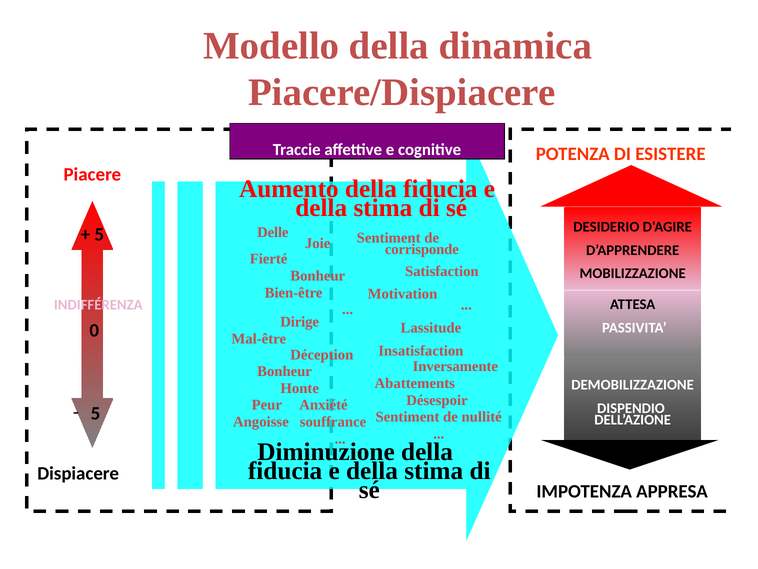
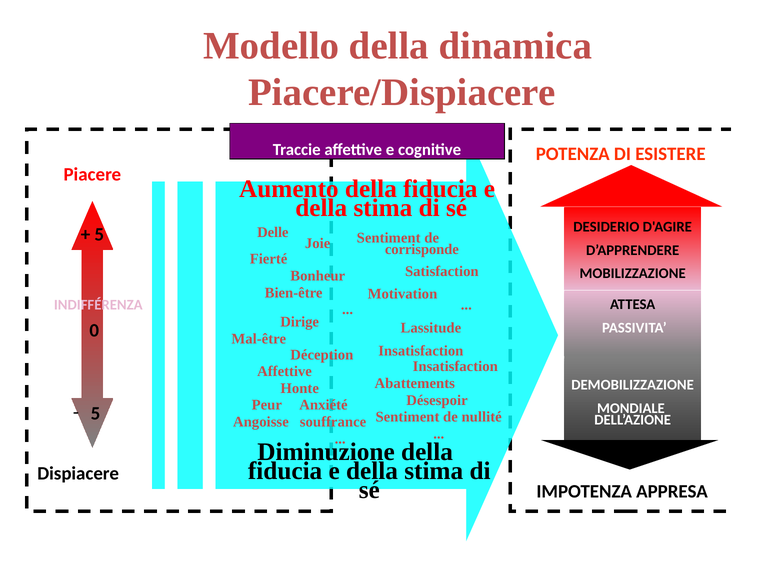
Inversamente: Inversamente -> Insatisfaction (455, 366)
Bonheur: Bonheur -> Affettive (285, 371)
DISPENDIO: DISPENDIO -> MONDIALE (631, 408)
